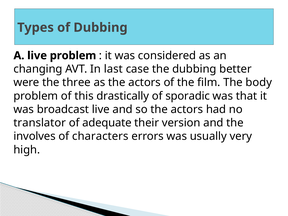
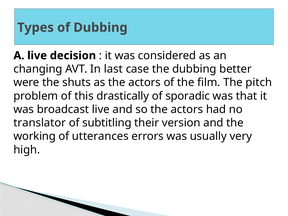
live problem: problem -> decision (73, 56)
three: three -> shuts (77, 82)
body: body -> pitch (259, 82)
adequate: adequate -> subtitling (107, 123)
involves: involves -> working (35, 136)
characters: characters -> utterances (100, 136)
